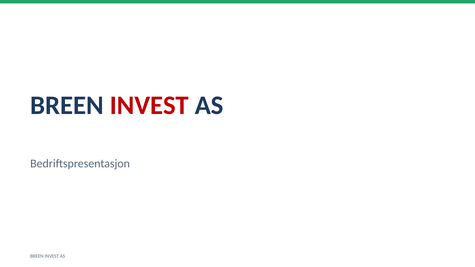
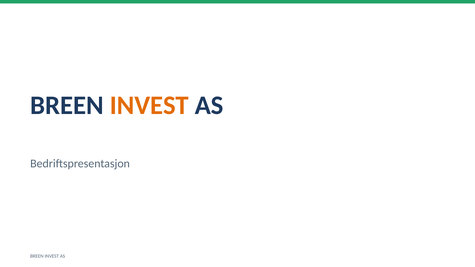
INVEST colour: red -> orange (149, 105)
